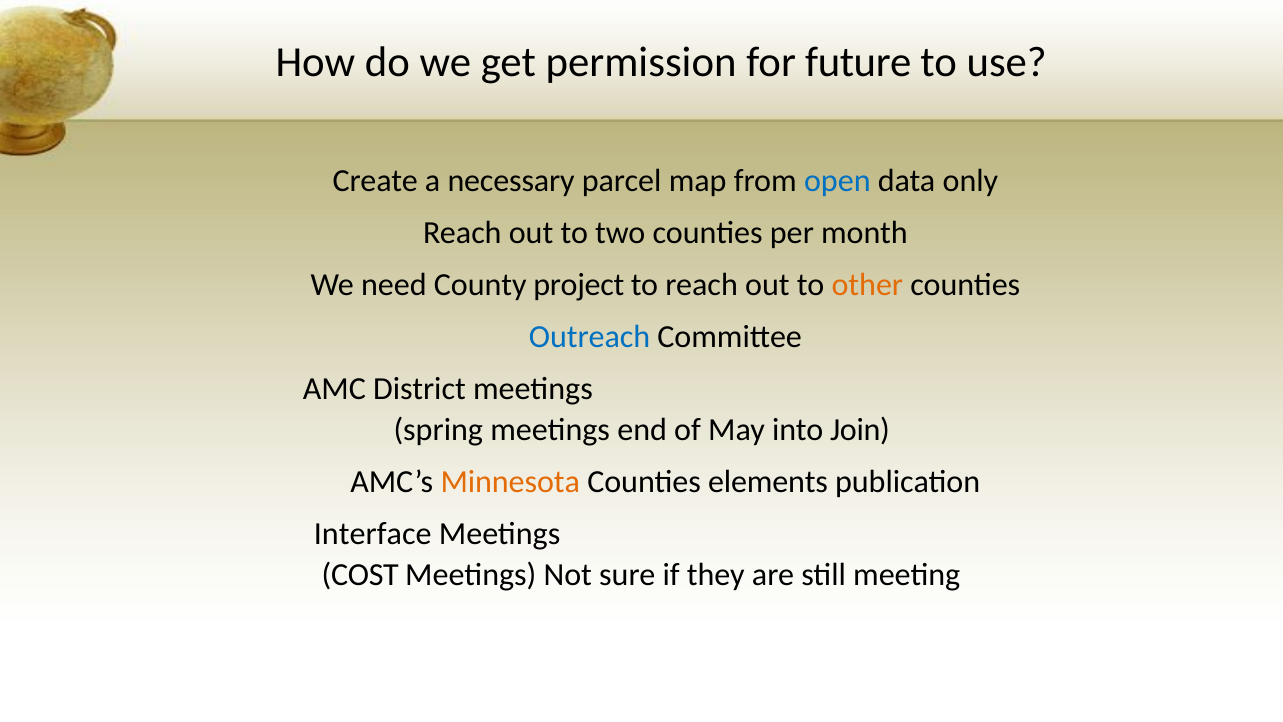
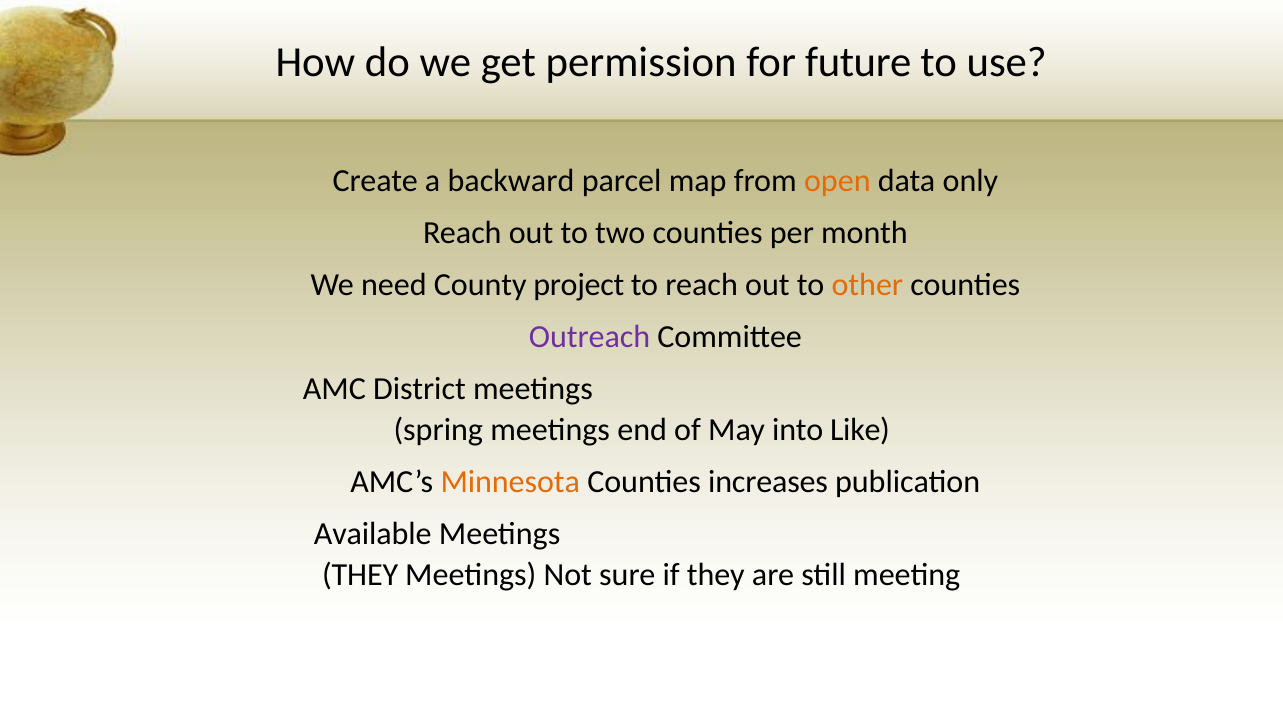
necessary: necessary -> backward (511, 181)
open colour: blue -> orange (837, 181)
Outreach colour: blue -> purple (590, 337)
Join: Join -> Like (860, 430)
elements: elements -> increases (768, 482)
Interface: Interface -> Available (373, 534)
COST: COST -> THEY (360, 575)
